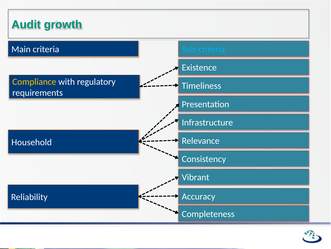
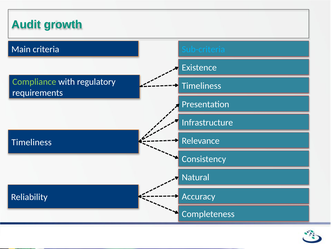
Compliance colour: yellow -> light green (34, 81)
Household: Household -> Timeliness (32, 142)
Vibrant: Vibrant -> Natural (196, 177)
